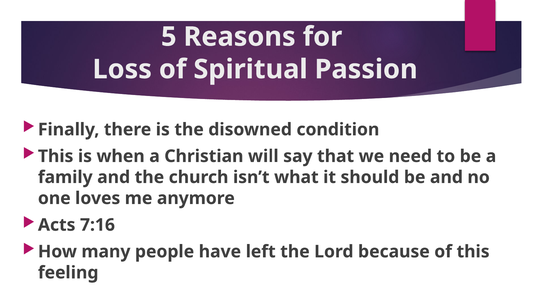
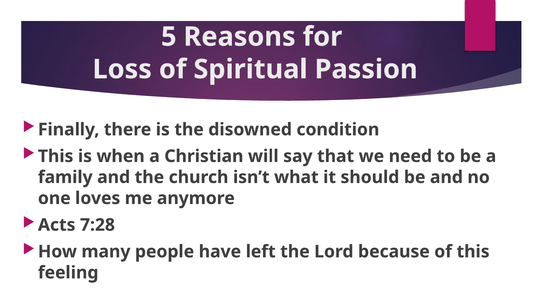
7:16: 7:16 -> 7:28 (97, 225)
